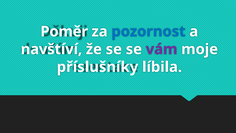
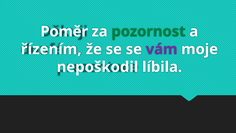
pozornost colour: blue -> green (148, 31)
navštíví: navštíví -> řízením (51, 49)
příslušníky: příslušníky -> nepoškodil (97, 67)
